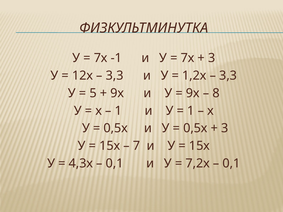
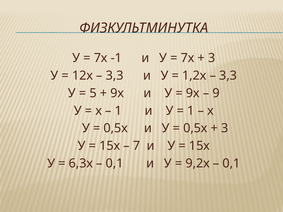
8: 8 -> 9 (216, 93)
4,3х: 4,3х -> 6,3х (81, 164)
7,2х: 7,2х -> 9,2х (198, 164)
